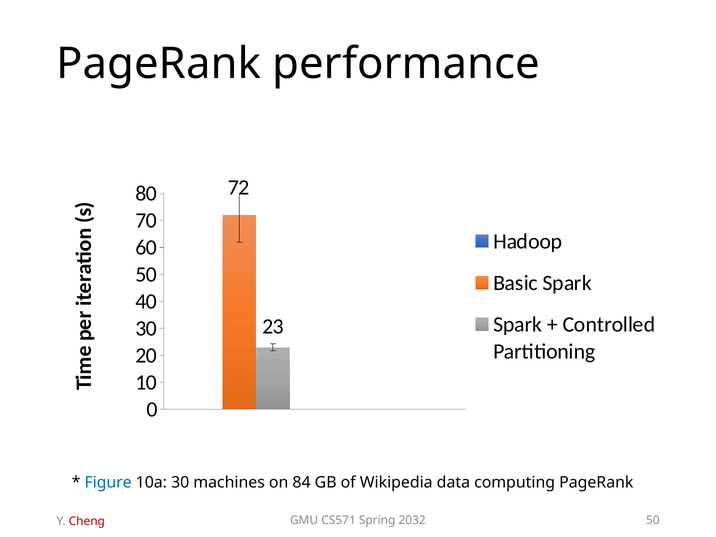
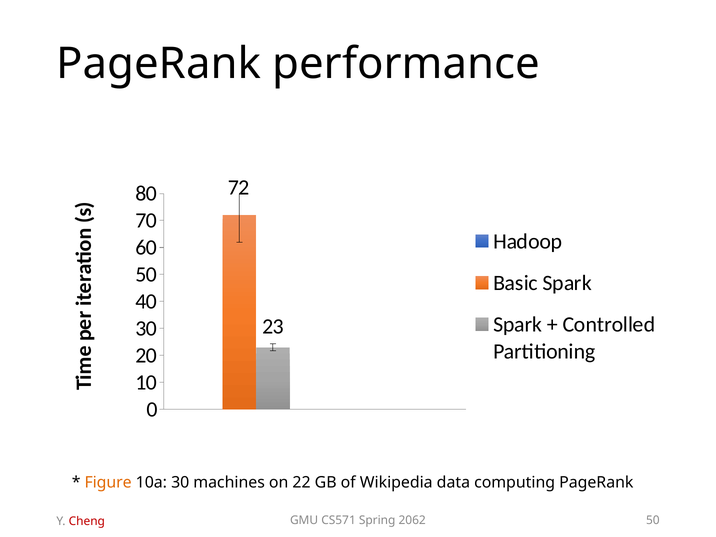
Figure colour: blue -> orange (108, 482)
84: 84 -> 22 (302, 482)
2032: 2032 -> 2062 (412, 520)
